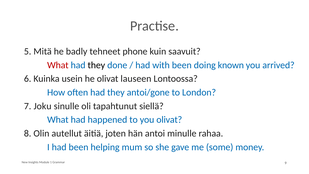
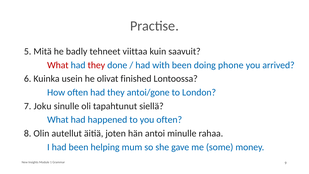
phone: phone -> viittaa (135, 51)
they colour: black -> red (96, 65)
known: known -> phone (231, 65)
lauseen: lauseen -> finished (136, 79)
you olivat: olivat -> often (169, 120)
